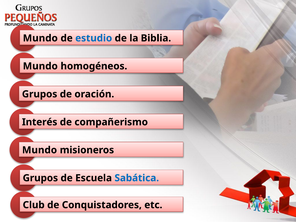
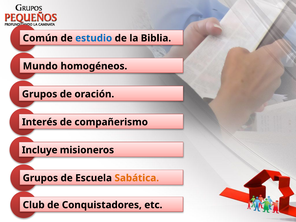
Mundo: Mundo -> Común (40, 38)
Mundo: Mundo -> Incluye (40, 150)
Sabática colour: blue -> orange (137, 178)
